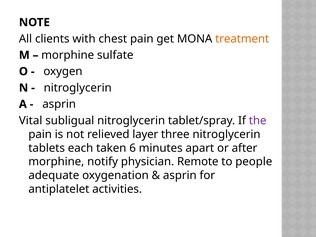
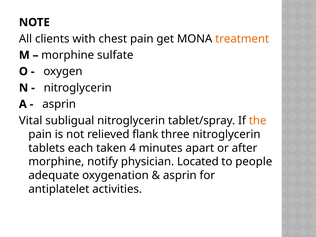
the colour: purple -> orange (258, 121)
layer: layer -> flank (145, 134)
6: 6 -> 4 (133, 148)
Remote: Remote -> Located (198, 162)
